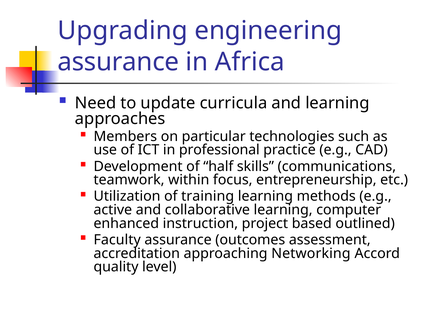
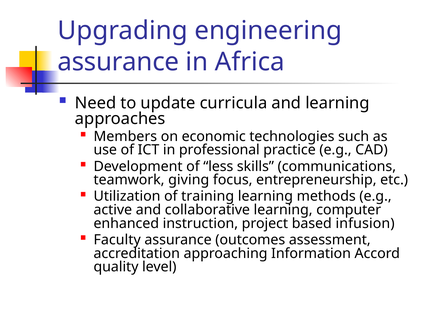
particular: particular -> economic (214, 136)
half: half -> less (218, 166)
within: within -> giving (189, 180)
outlined: outlined -> infusion (365, 223)
Networking: Networking -> Information (311, 253)
